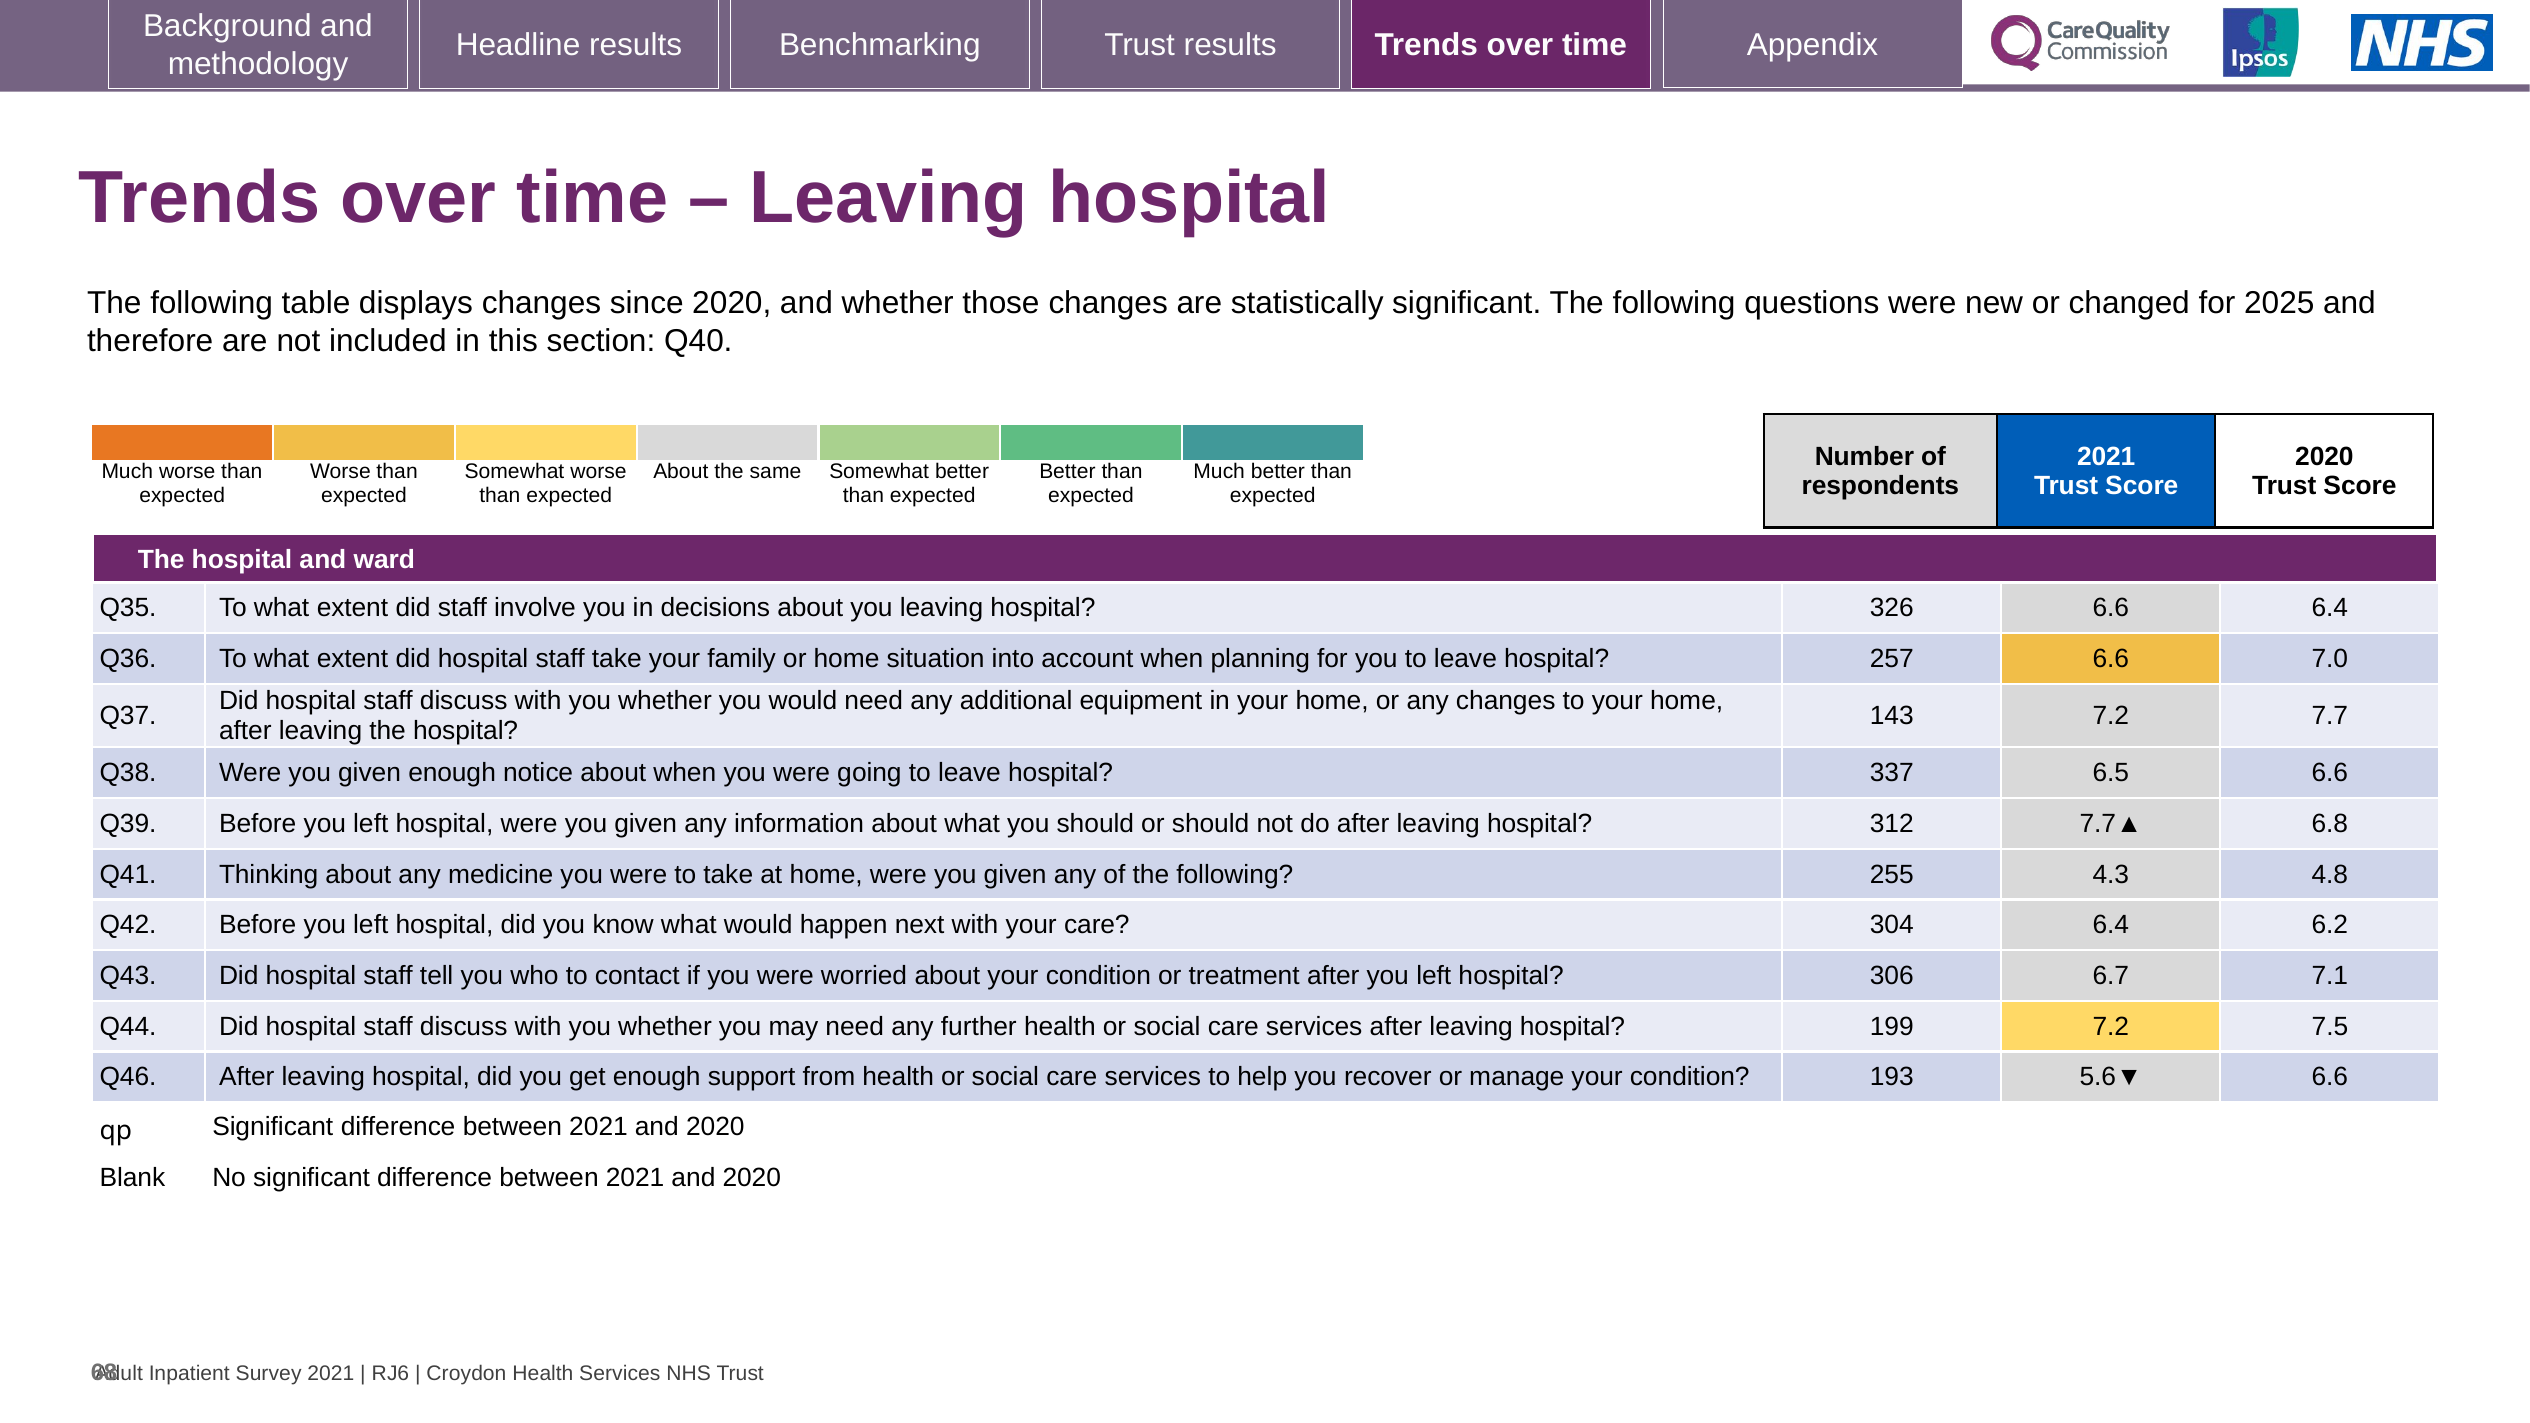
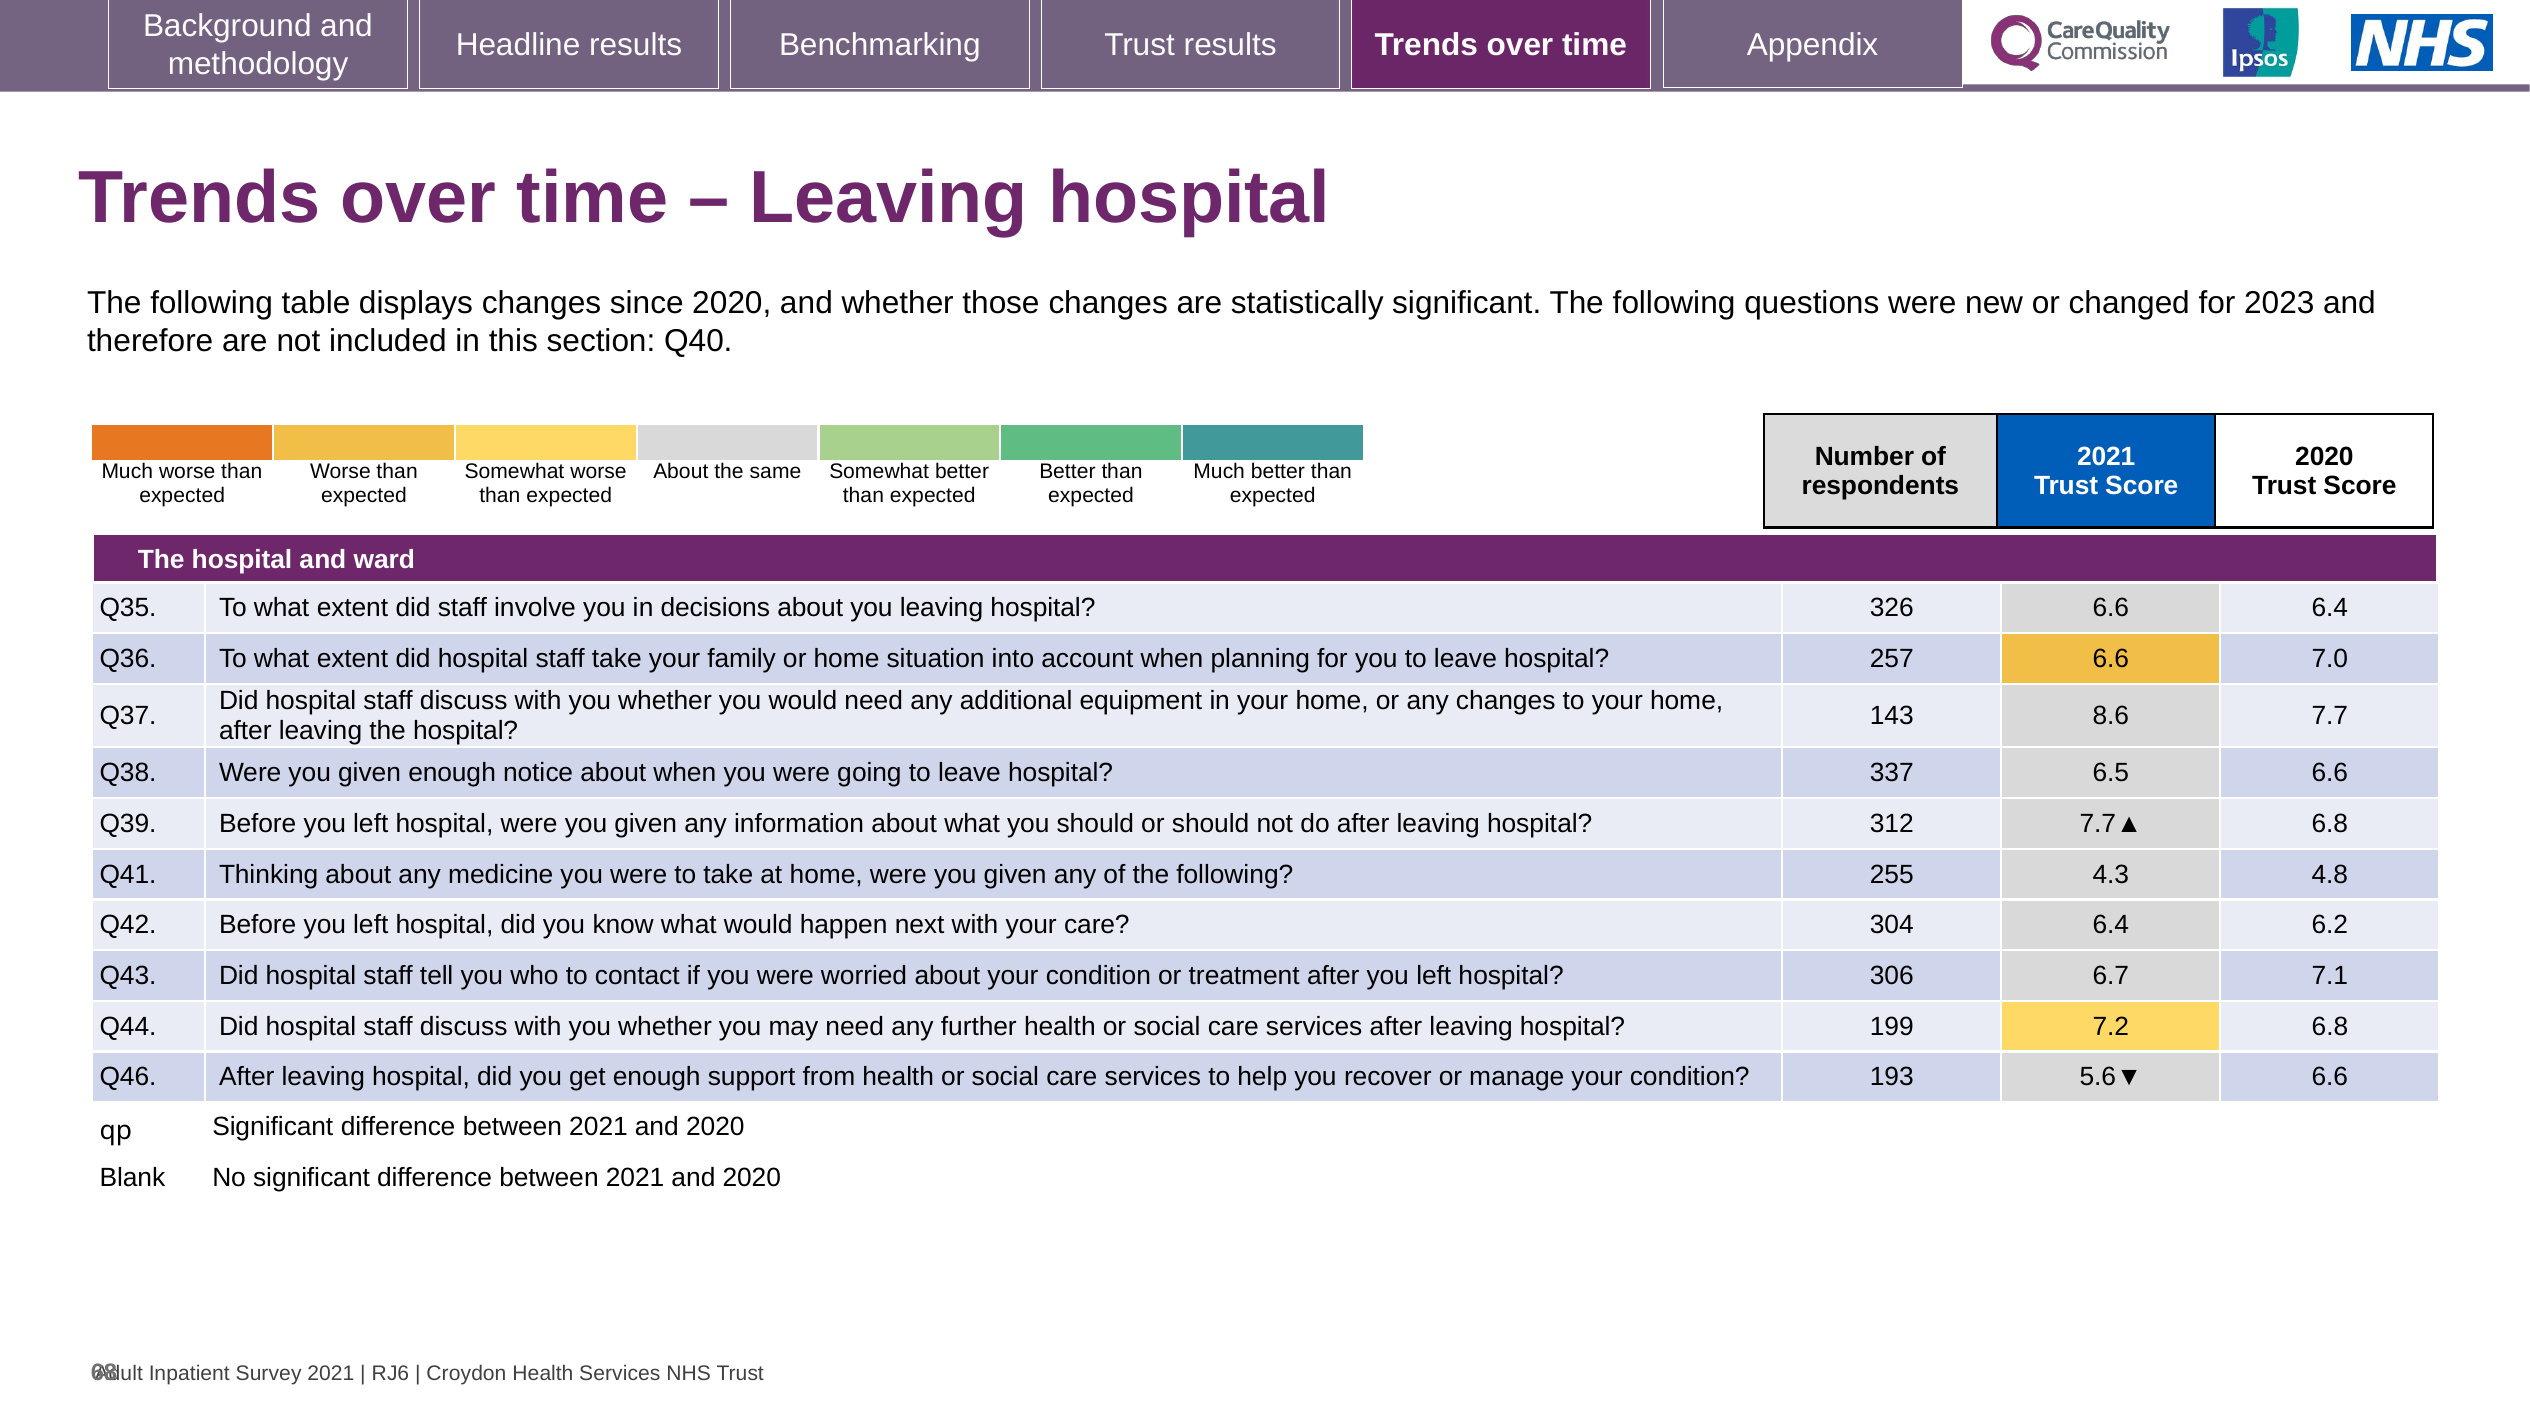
2025: 2025 -> 2023 (2279, 303)
143 7.2: 7.2 -> 8.6 (2111, 716)
7.2 7.5: 7.5 -> 6.8 (2330, 1027)
